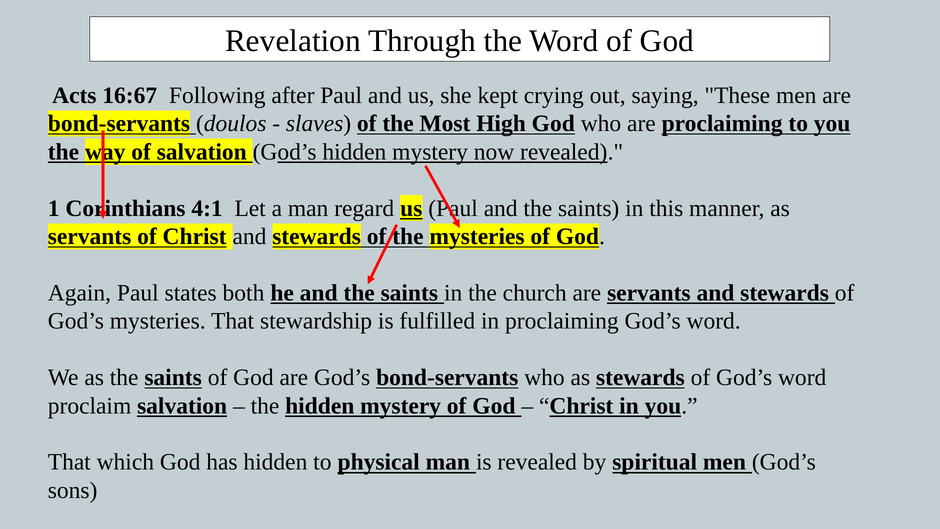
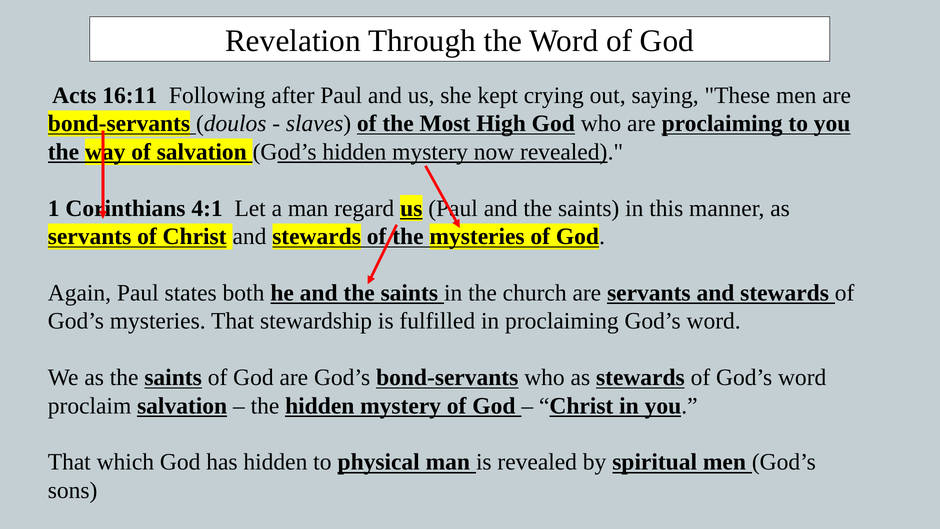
16:67: 16:67 -> 16:11 (130, 95)
